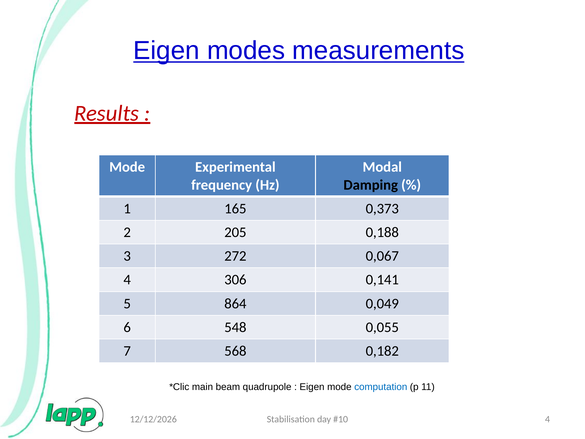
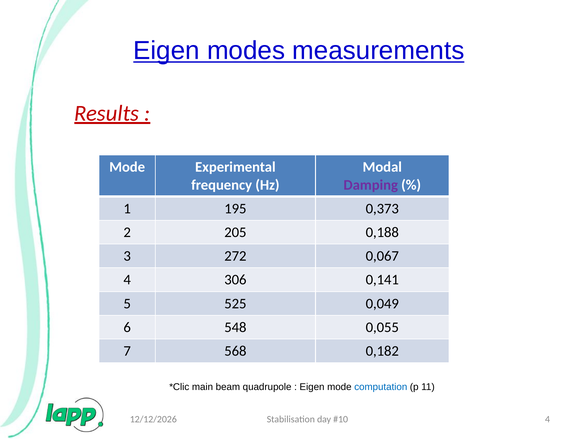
Damping colour: black -> purple (371, 185)
165: 165 -> 195 (235, 208)
864: 864 -> 525 (235, 303)
